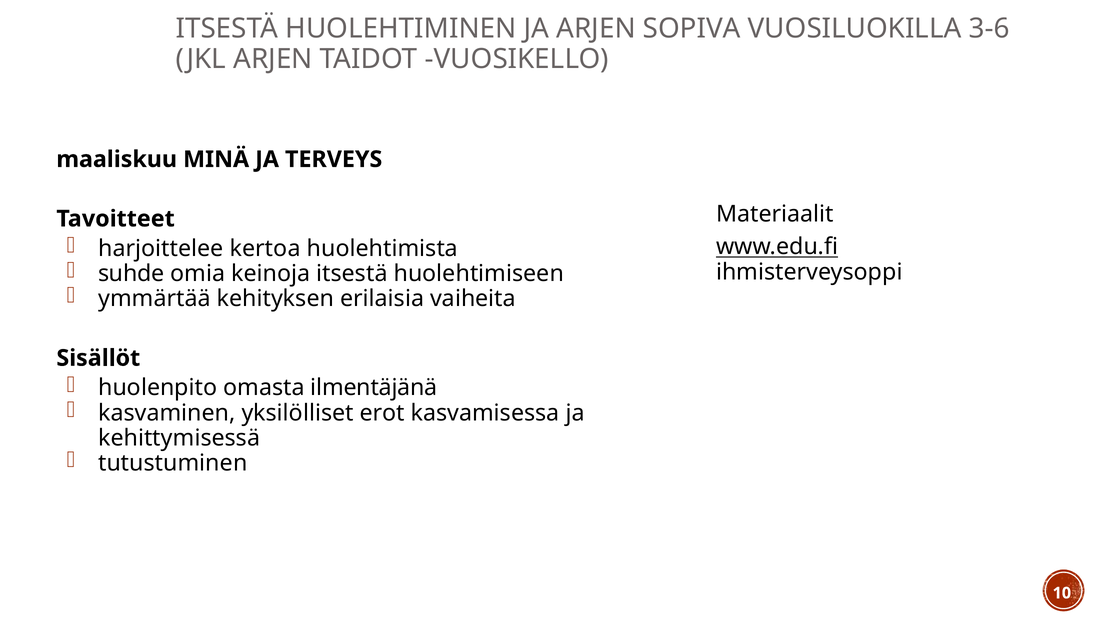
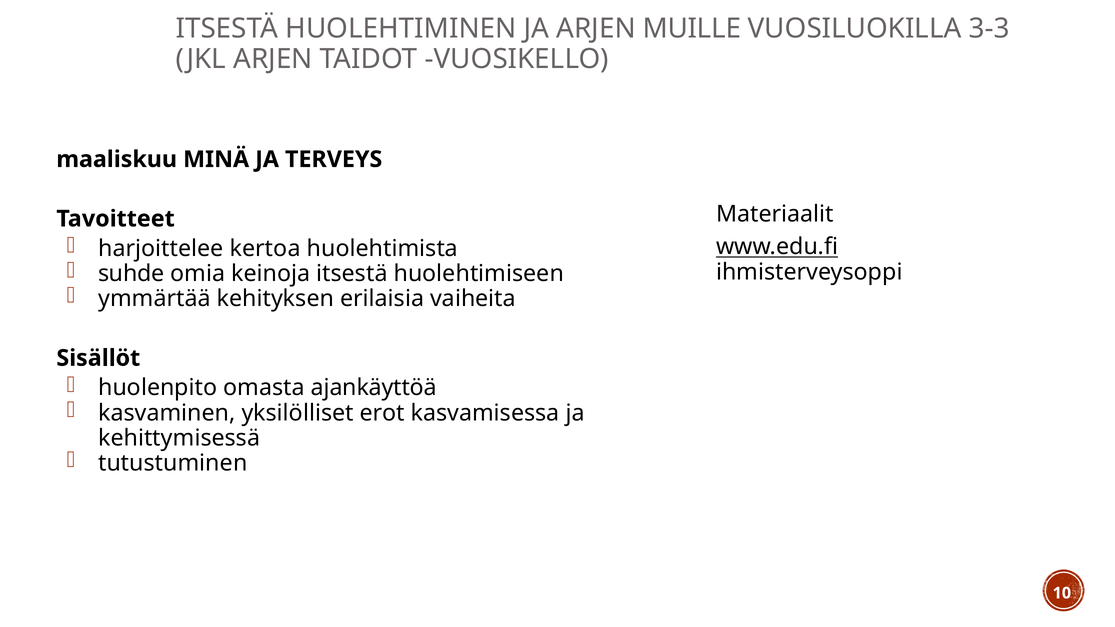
SOPIVA: SOPIVA -> MUILLE (692, 29)
3-6: 3-6 -> 3-3 (989, 29)
ilmentäjänä: ilmentäjänä -> ajankäyttöä (374, 388)
